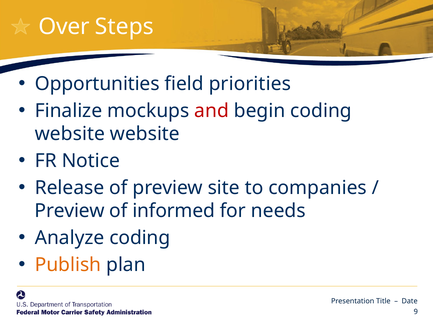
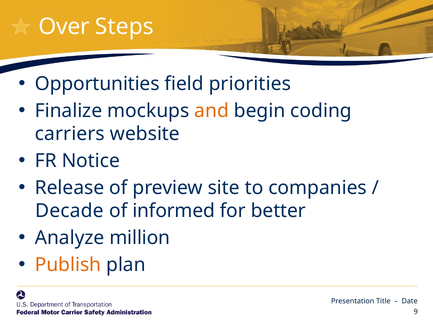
and colour: red -> orange (212, 111)
website: website -> carriers (70, 134)
Preview: Preview -> Decade (69, 211)
needs: needs -> better (278, 211)
Analyze coding: coding -> million (140, 238)
